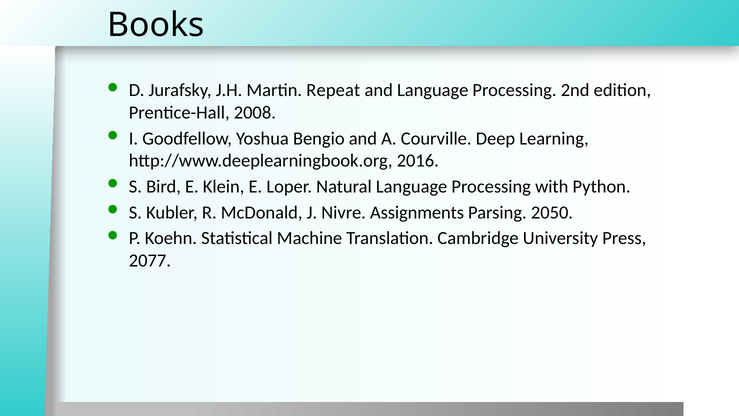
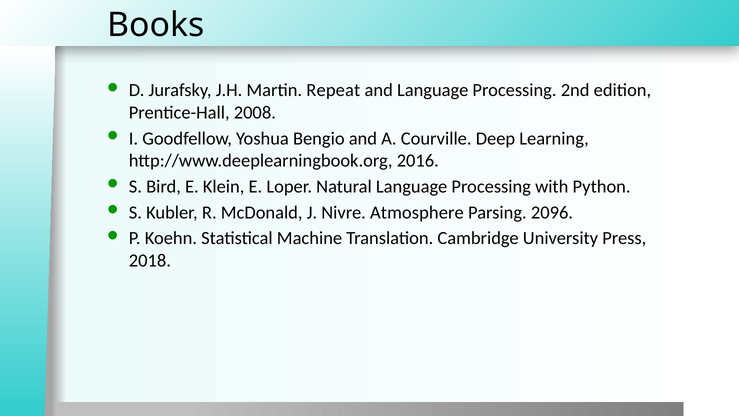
Assignments: Assignments -> Atmosphere (417, 212)
2050: 2050 -> 2096 (552, 212)
2077: 2077 -> 2018 (150, 260)
